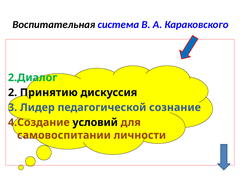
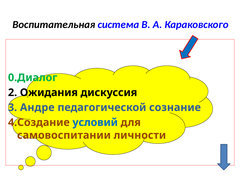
2.Диалог: 2.Диалог -> 0.Диалог (33, 78)
Принятию: Принятию -> Ожидания (49, 93)
Лидер: Лидер -> Андре (37, 107)
условий colour: black -> blue (95, 122)
